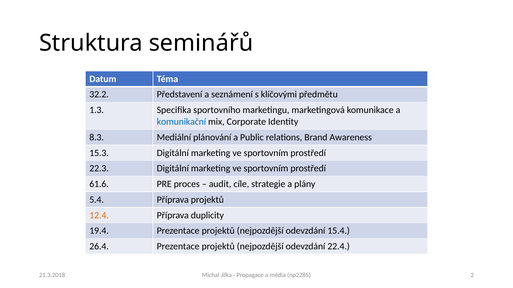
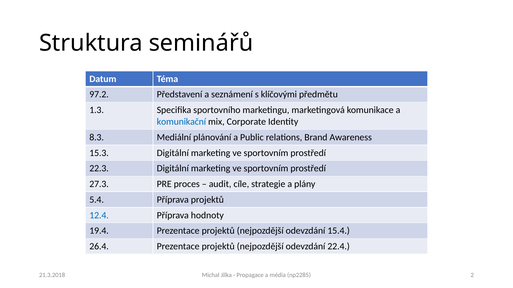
32.2: 32.2 -> 97.2 (99, 95)
61.6: 61.6 -> 27.3 (99, 184)
12.4 colour: orange -> blue (99, 216)
duplicity: duplicity -> hodnoty (207, 216)
